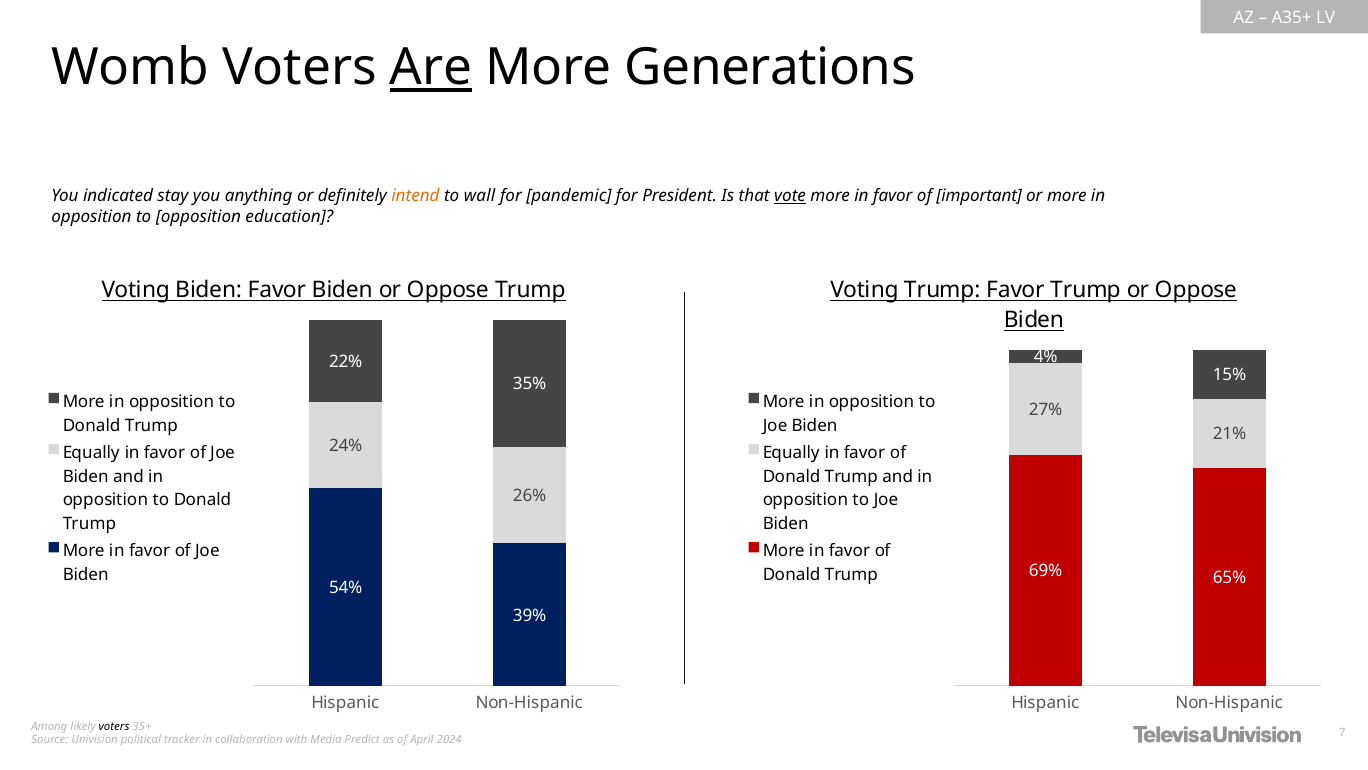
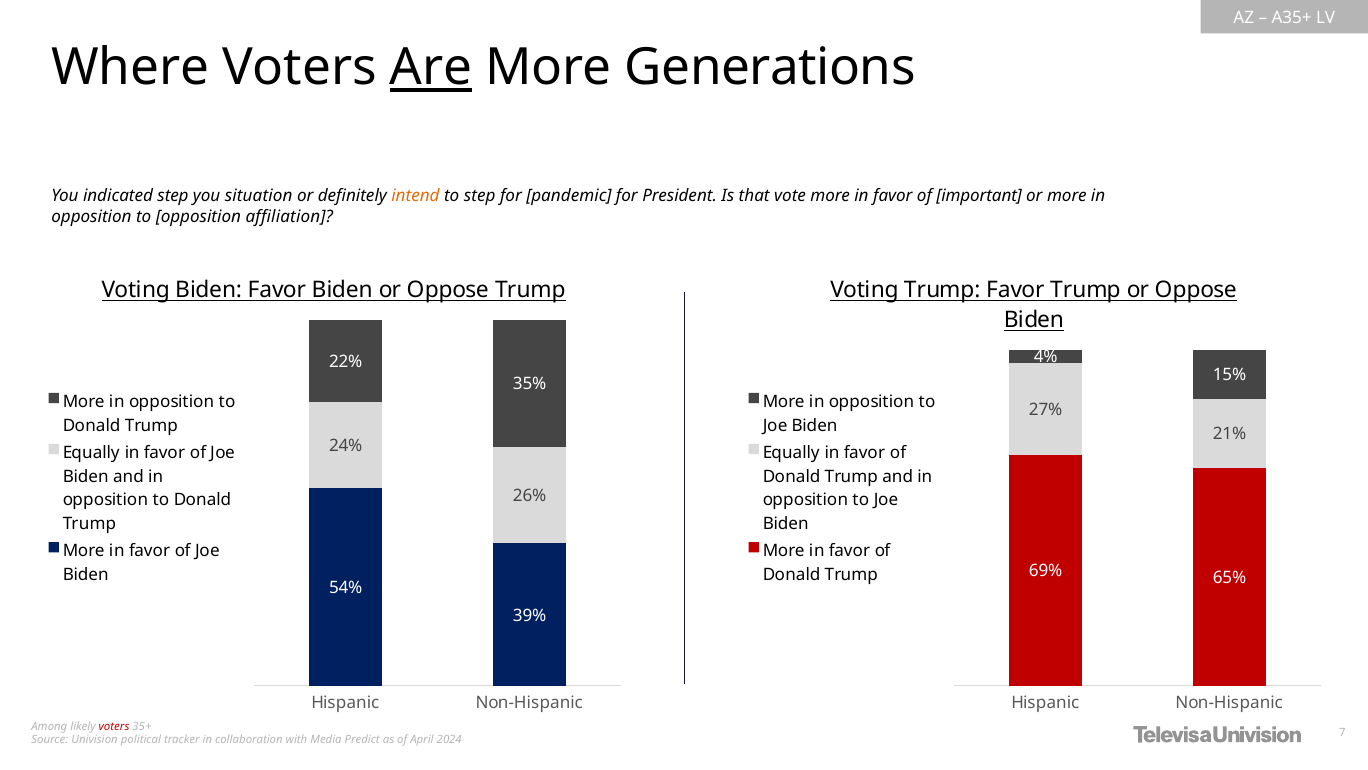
Womb: Womb -> Where (130, 68)
indicated stay: stay -> step (173, 196)
anything: anything -> situation (259, 196)
to wall: wall -> step (480, 196)
vote underline: present -> none (790, 196)
education: education -> affiliation (289, 217)
voters colour: black -> red (114, 726)
